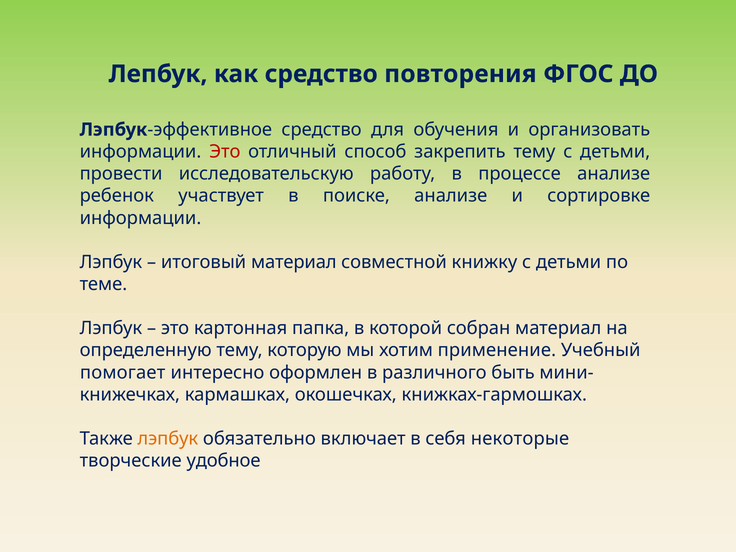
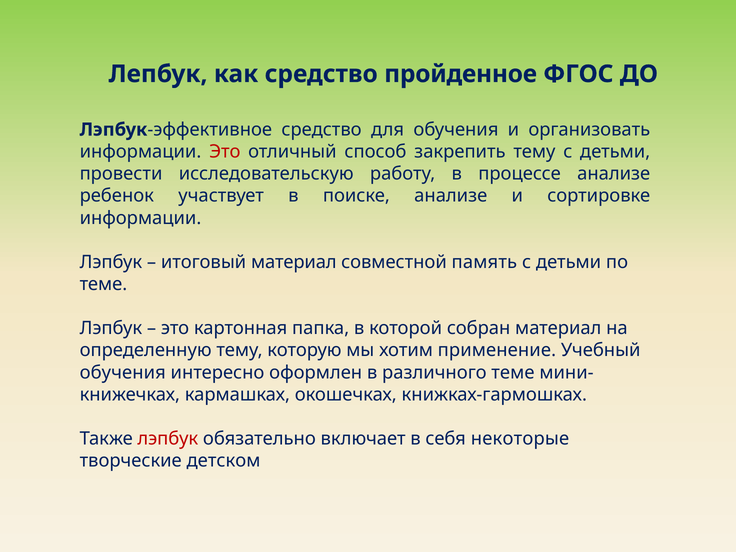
повторения: повторения -> пройденное (461, 74)
книжку: книжку -> память (484, 262)
помогает: помогает -> обучения (123, 373)
различного быть: быть -> теме (513, 373)
лэпбук colour: orange -> red (168, 439)
удобное: удобное -> детском (223, 461)
